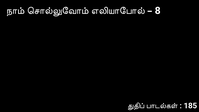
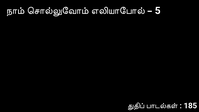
8: 8 -> 5 (158, 11)
